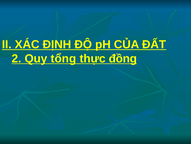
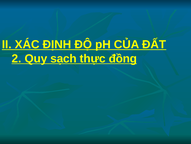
tổng: tổng -> sạch (63, 58)
